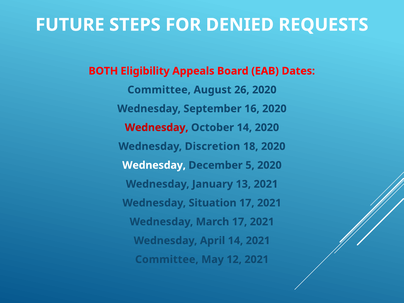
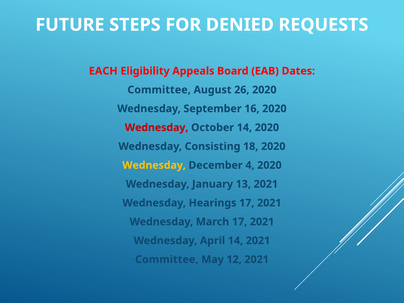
BOTH: BOTH -> EACH (103, 71)
Discretion: Discretion -> Consisting (213, 146)
Wednesday colour: white -> yellow (154, 165)
5: 5 -> 4 (250, 165)
Situation: Situation -> Hearings (213, 203)
